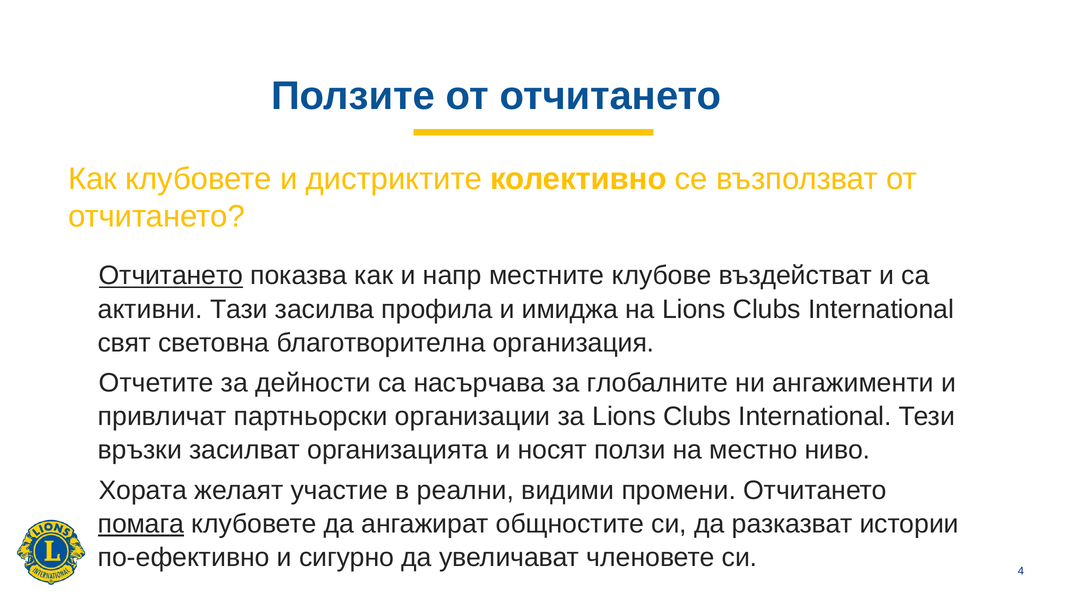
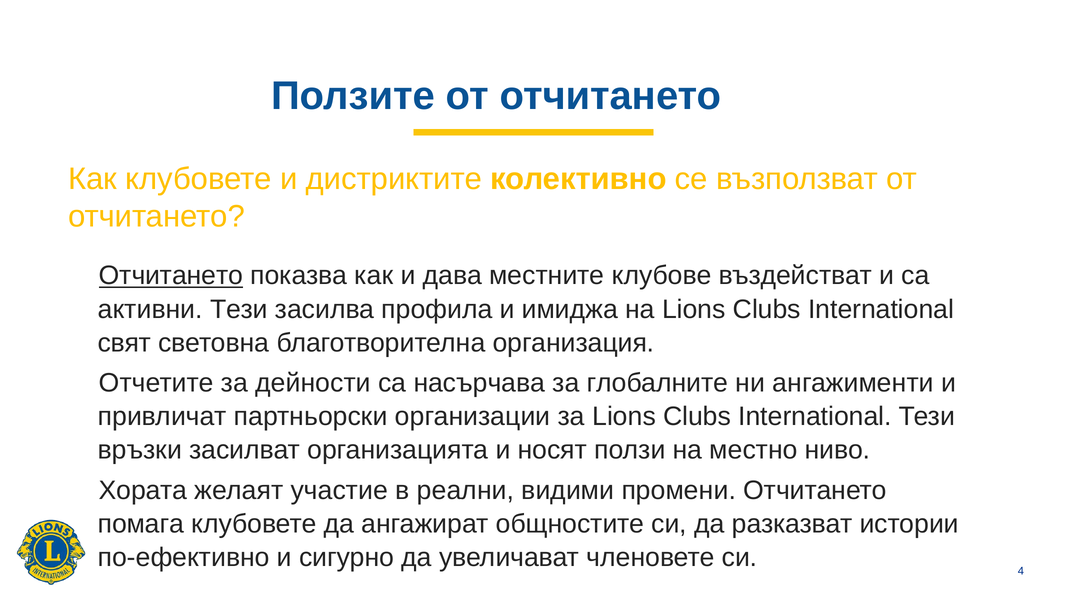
напр: напр -> дава (452, 276)
активни Тази: Тази -> Тези (239, 309)
помага underline: present -> none (141, 524)
